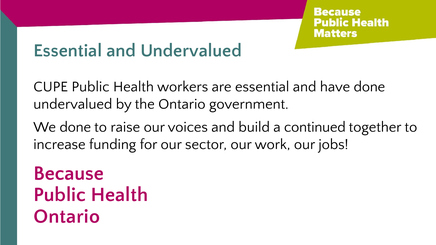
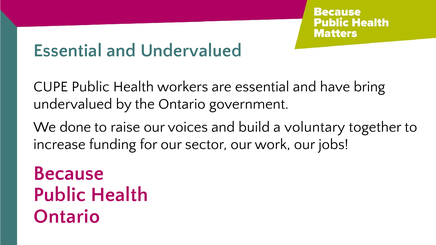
have done: done -> bring (369, 87)
continued: continued -> voluntary (315, 127)
